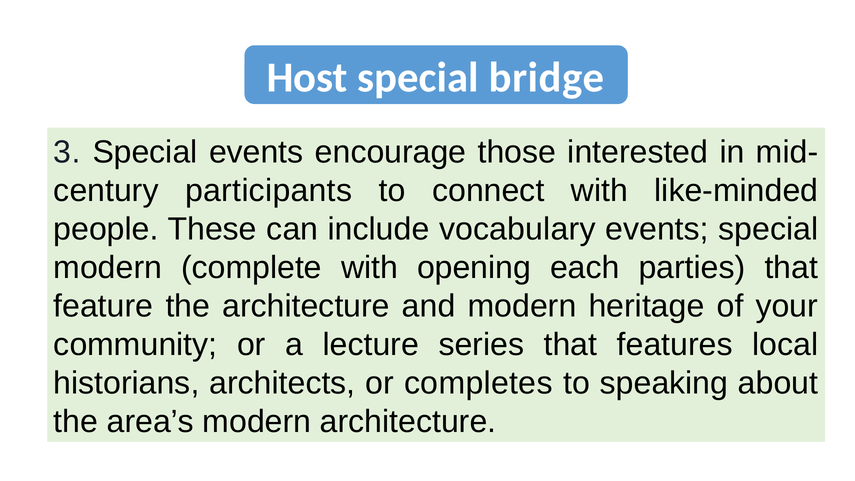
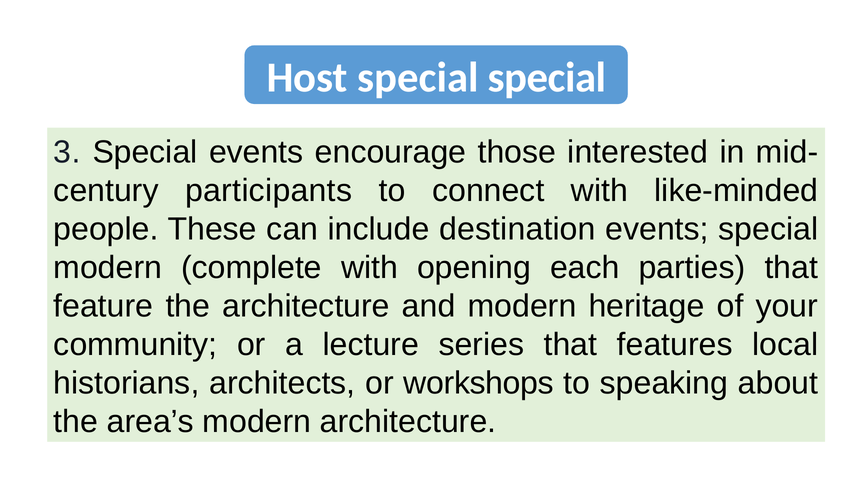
special bridge: bridge -> special (547, 78)
vocabulary: vocabulary -> destination (517, 229)
completes: completes -> workshops (479, 383)
